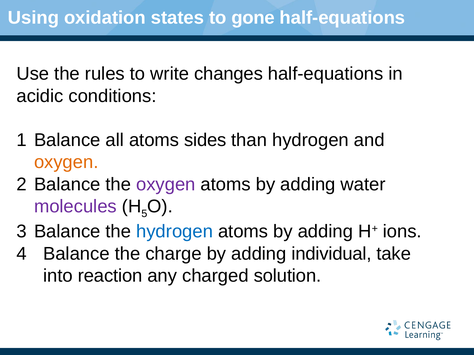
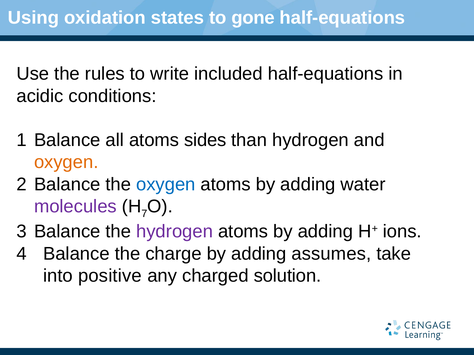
changes: changes -> included (229, 74)
oxygen colour: purple -> blue (166, 185)
5: 5 -> 7 (144, 214)
hydrogen colour: blue -> purple (175, 232)
individual: individual -> assumes (331, 254)
reaction: reaction -> positive (110, 276)
